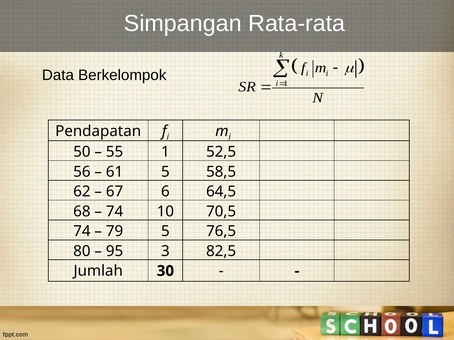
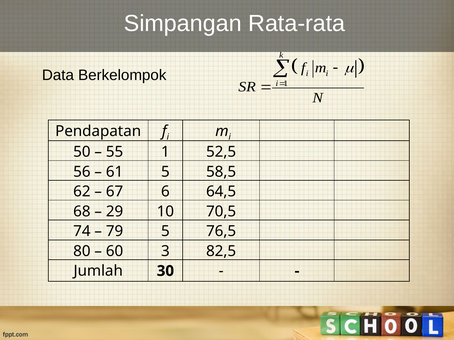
74: 74 -> 29 (115, 212)
95: 95 -> 60 (115, 251)
